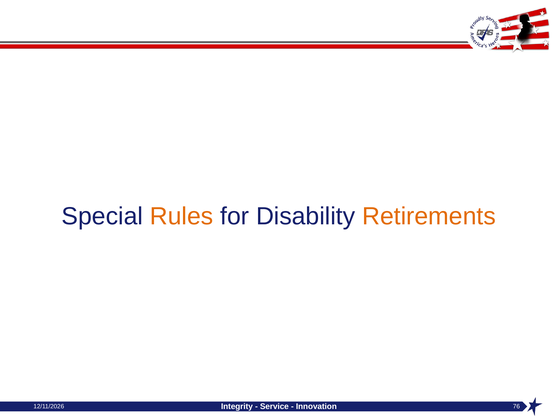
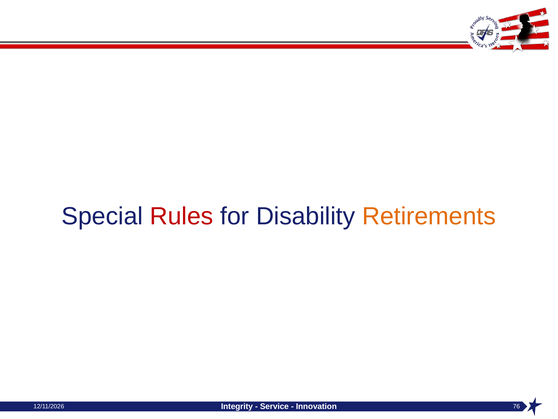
Rules colour: orange -> red (182, 216)
